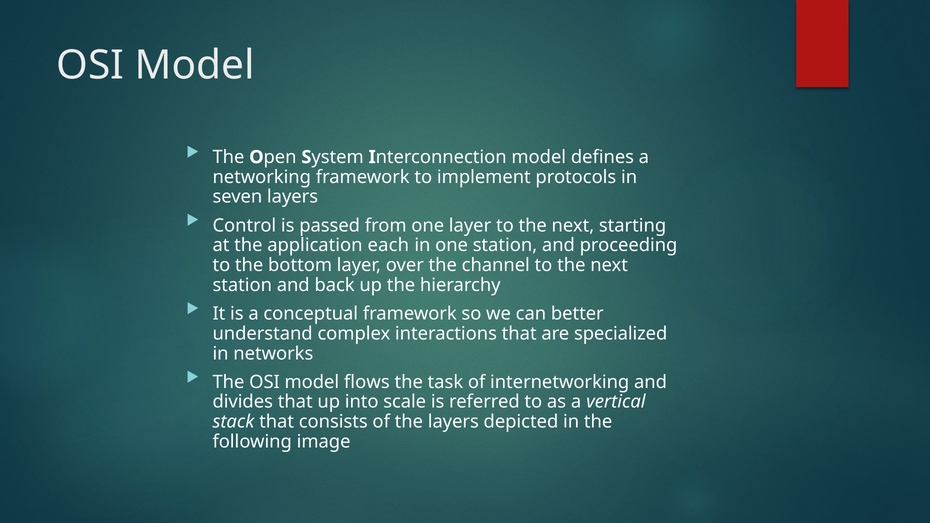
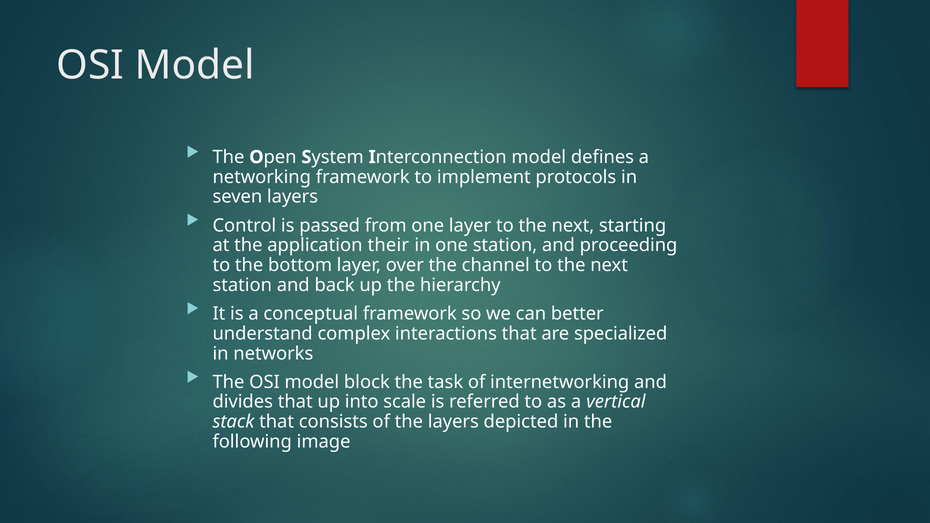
each: each -> their (388, 245)
flows: flows -> block (367, 382)
